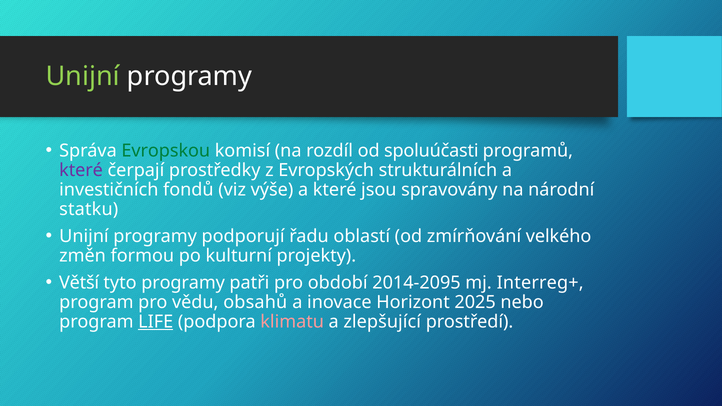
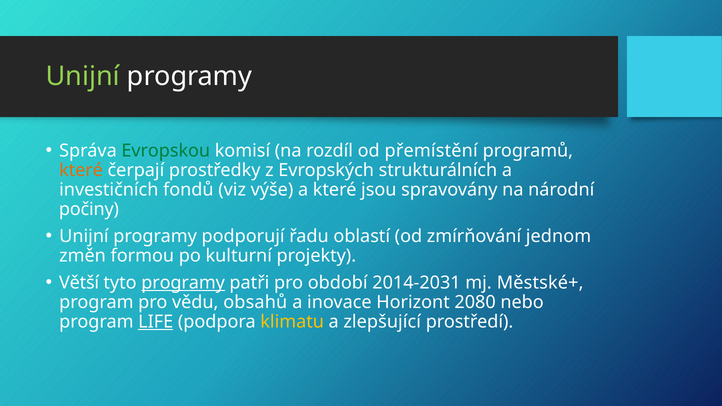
spoluúčasti: spoluúčasti -> přemístění (431, 151)
které colour: purple -> orange (81, 170)
statku: statku -> počiny (89, 209)
velkého: velkého -> jednom (558, 236)
programy underline: none -> present (183, 283)
2014-2095: 2014-2095 -> 2014-2031 (417, 283)
Interreg+: Interreg+ -> Městské+ (540, 283)
2025: 2025 -> 2080 (475, 302)
klimatu colour: pink -> yellow (292, 322)
